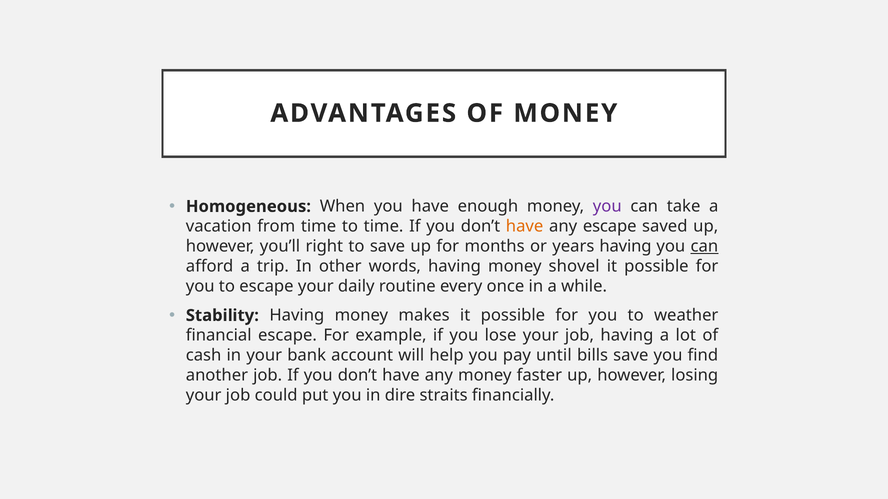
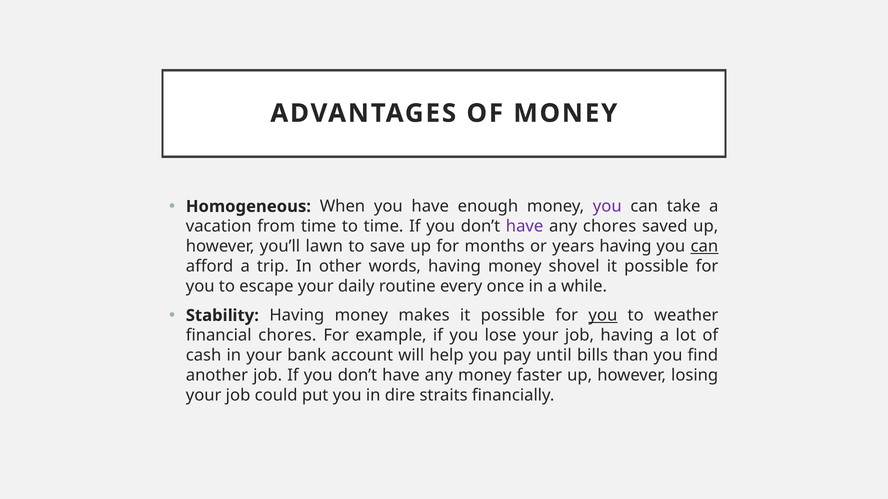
have colour: orange -> purple (525, 227)
any escape: escape -> chores (610, 227)
right: right -> lawn (324, 247)
you underline: none -> present (603, 316)
financial escape: escape -> chores (287, 336)
bills save: save -> than (631, 356)
